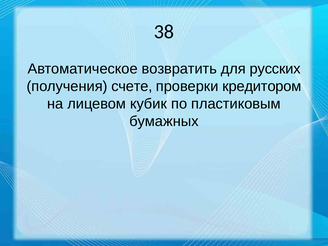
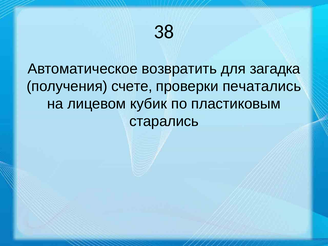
русских: русских -> загадка (275, 69)
кредитором: кредитором -> печатались (262, 86)
бумажных: бумажных -> старались (164, 121)
